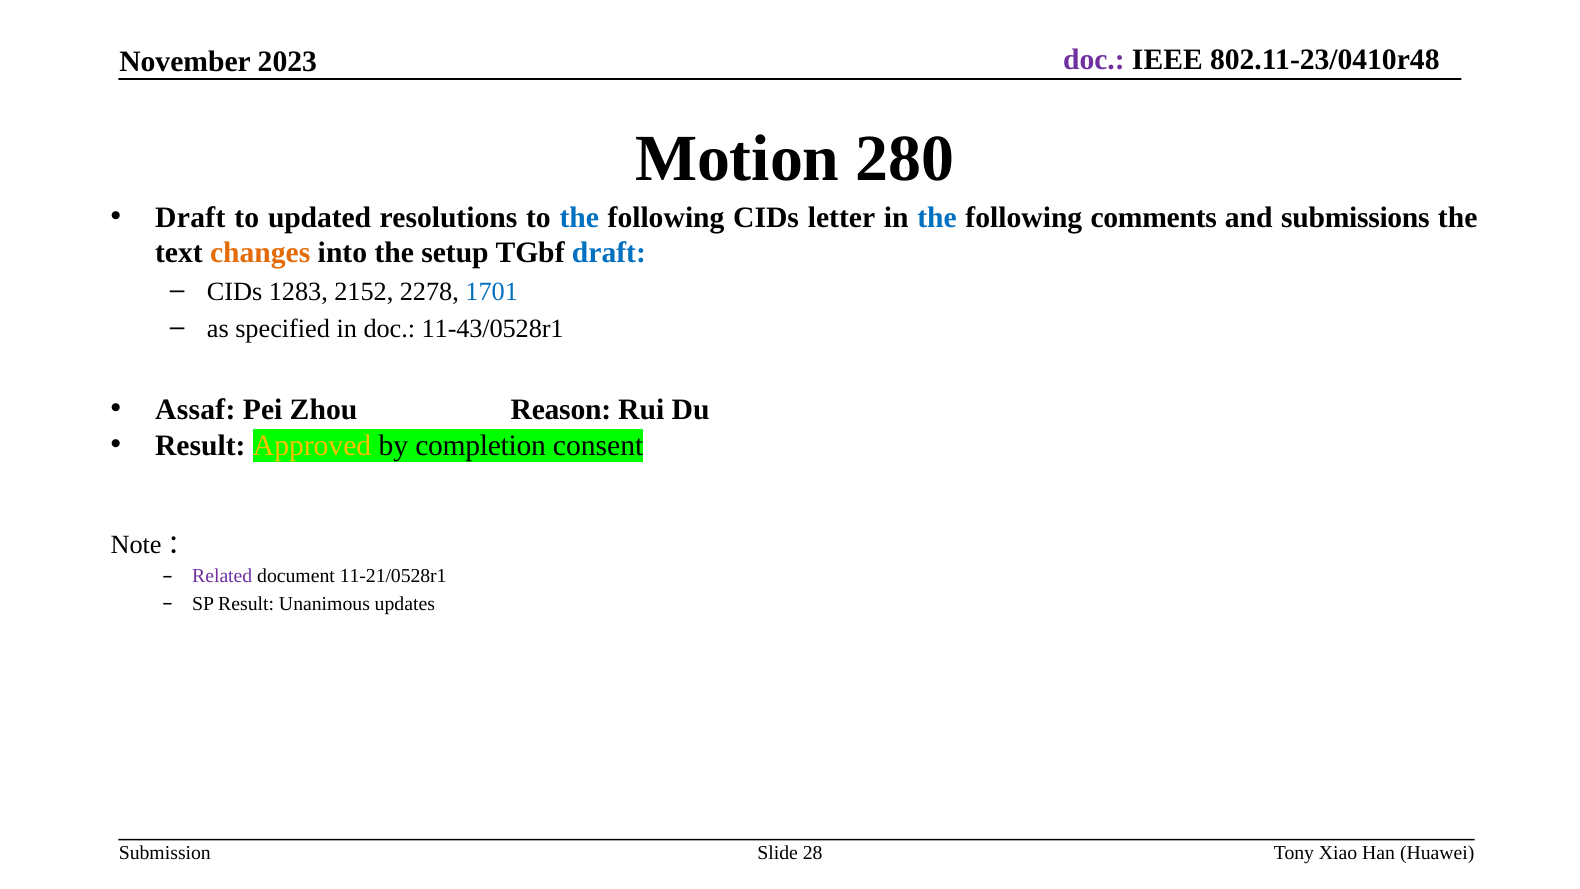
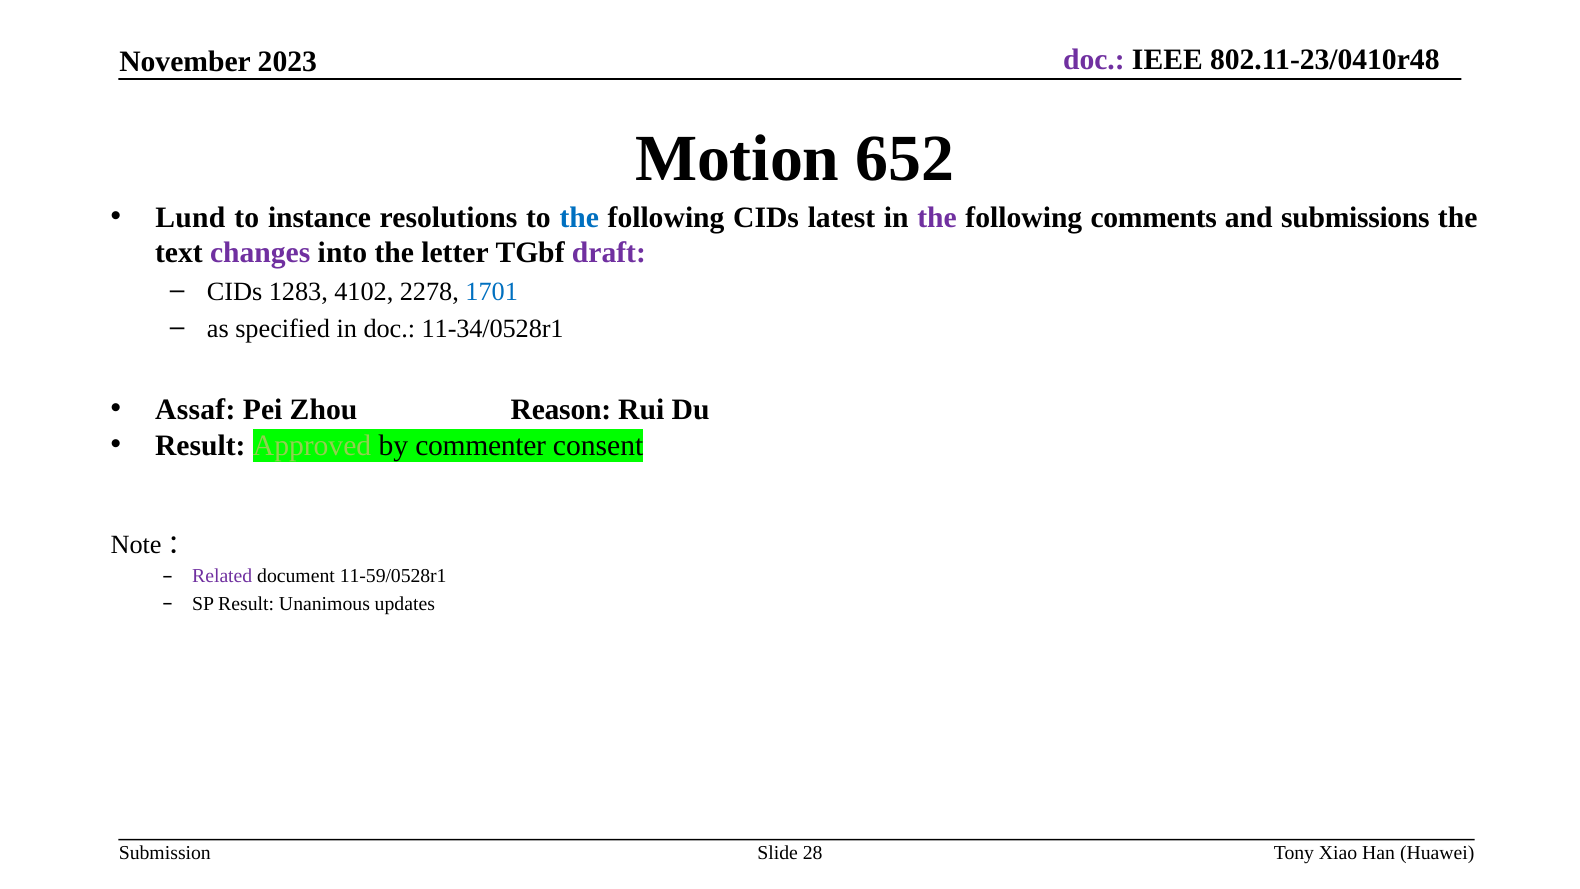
280: 280 -> 652 (905, 159)
Draft: Draft -> Lund (190, 217)
updated: updated -> instance (320, 217)
letter: letter -> latest (842, 217)
the colour: blue -> purple (937, 217)
changes colour: orange -> purple (260, 253)
setup: setup -> letter (455, 253)
draft colour: blue -> purple (609, 253)
2152: 2152 -> 4102 (364, 292)
11-43/0528r1: 11-43/0528r1 -> 11-34/0528r1 (493, 328)
Approved colour: yellow -> light green (312, 445)
completion: completion -> commenter (481, 445)
11-21/0528r1: 11-21/0528r1 -> 11-59/0528r1 (393, 576)
